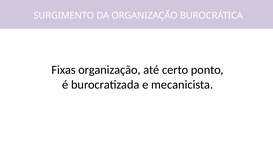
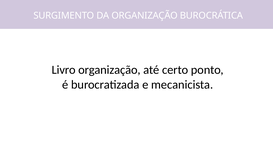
Fixas: Fixas -> Livro (64, 70)
